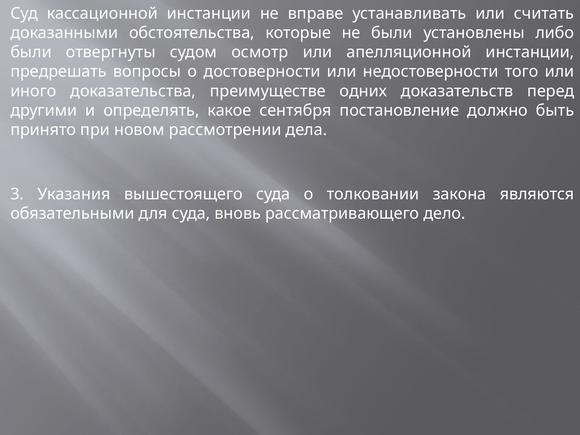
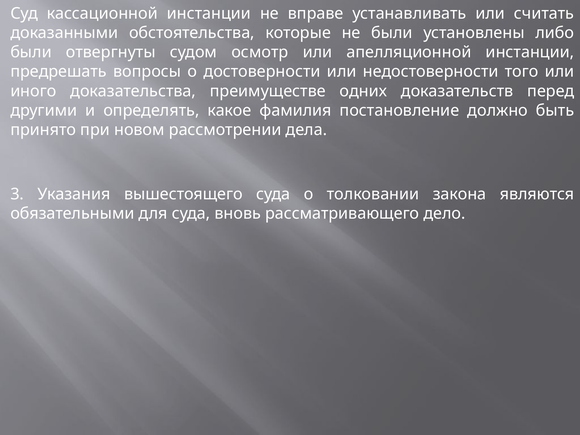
сентября: сентября -> фамилия (296, 110)
